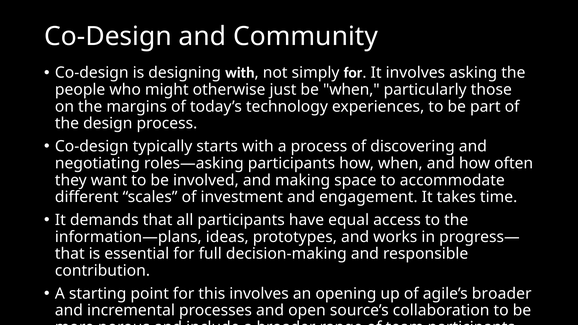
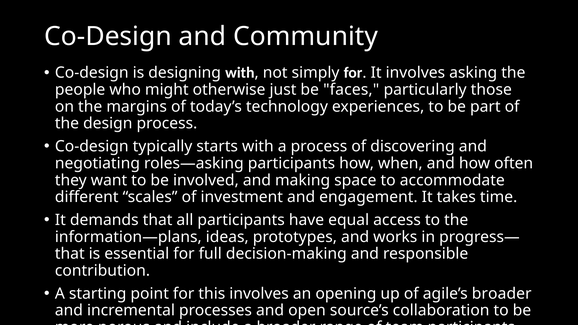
be when: when -> faces (351, 90)
